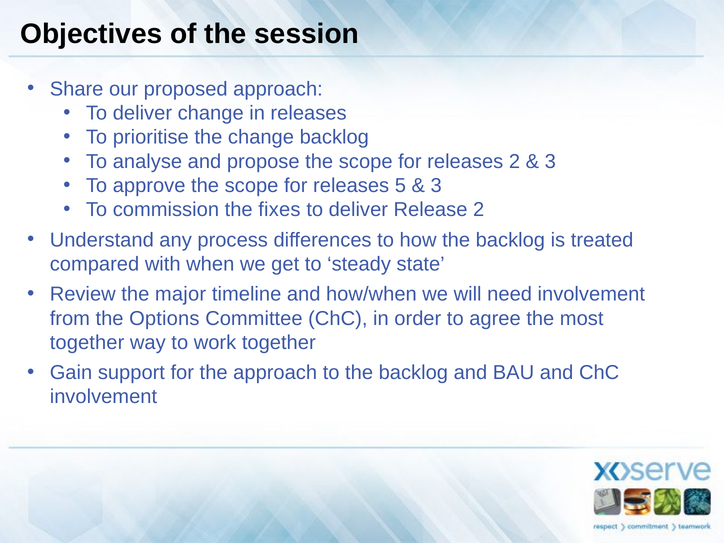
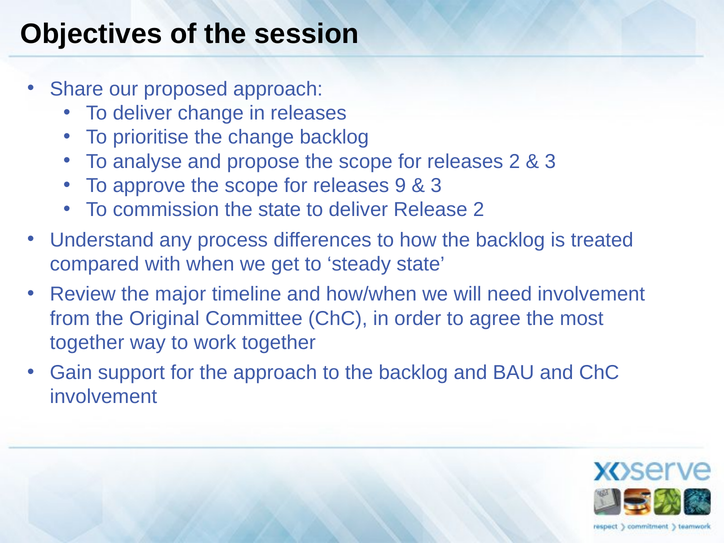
5: 5 -> 9 (400, 186)
the fixes: fixes -> state (280, 210)
Options: Options -> Original (164, 318)
